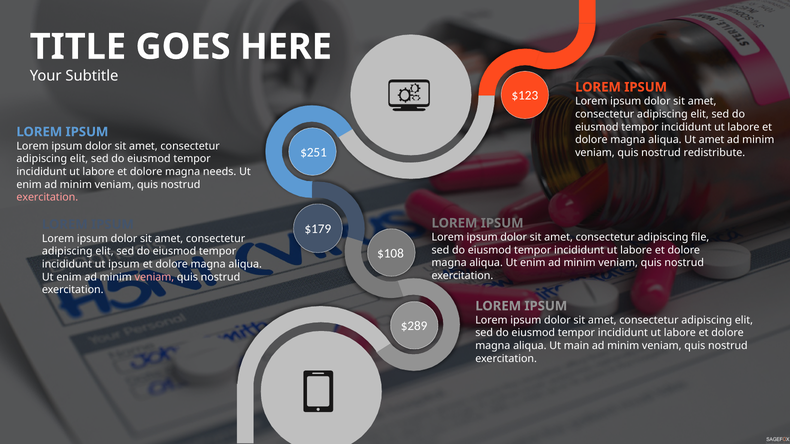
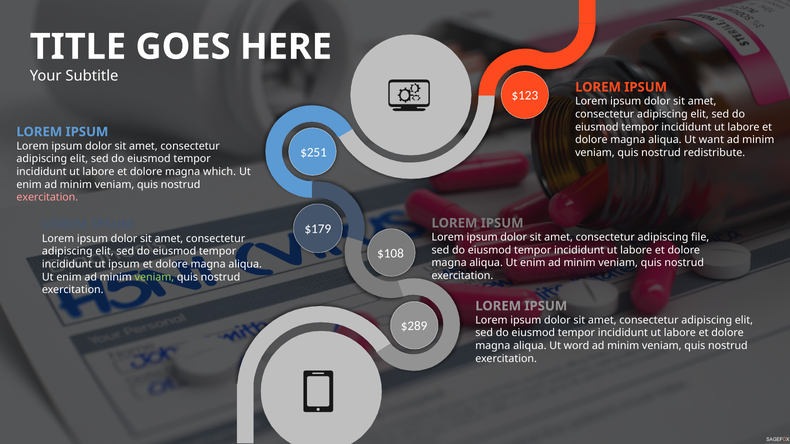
Ut amet: amet -> want (711, 140)
needs: needs -> which (220, 172)
veniam colour: pink -> light green (154, 277)
main: main -> word (577, 346)
